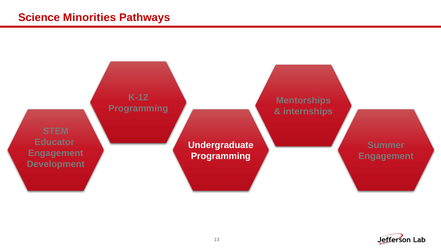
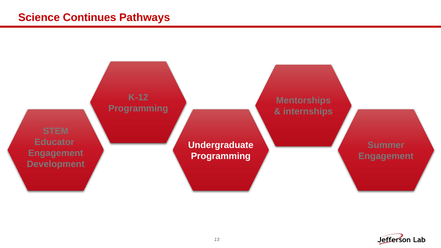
Minorities: Minorities -> Continues (90, 17)
